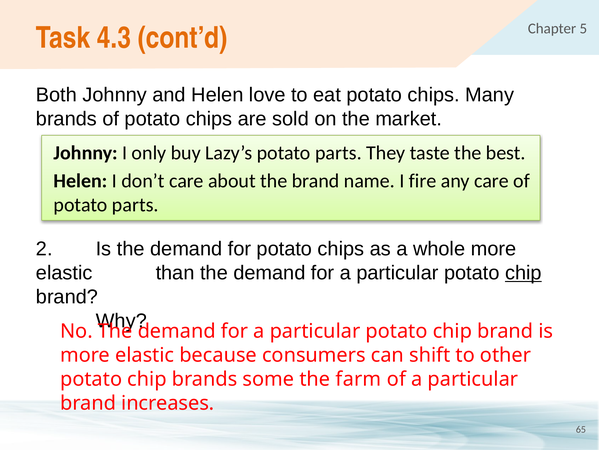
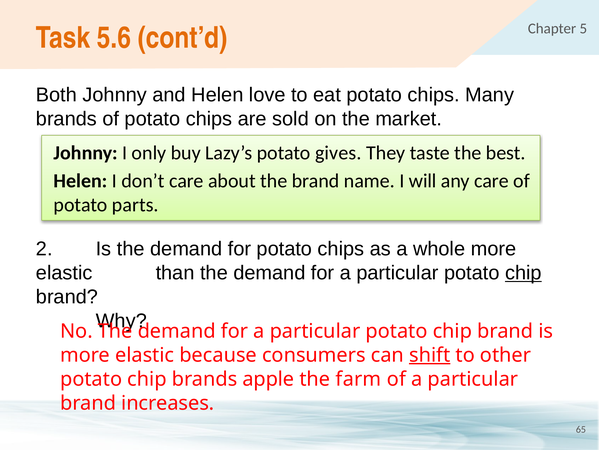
4.3: 4.3 -> 5.6 (114, 38)
Lazy’s potato parts: parts -> gives (338, 153)
fire: fire -> will (423, 181)
shift underline: none -> present (430, 355)
some: some -> apple (268, 378)
